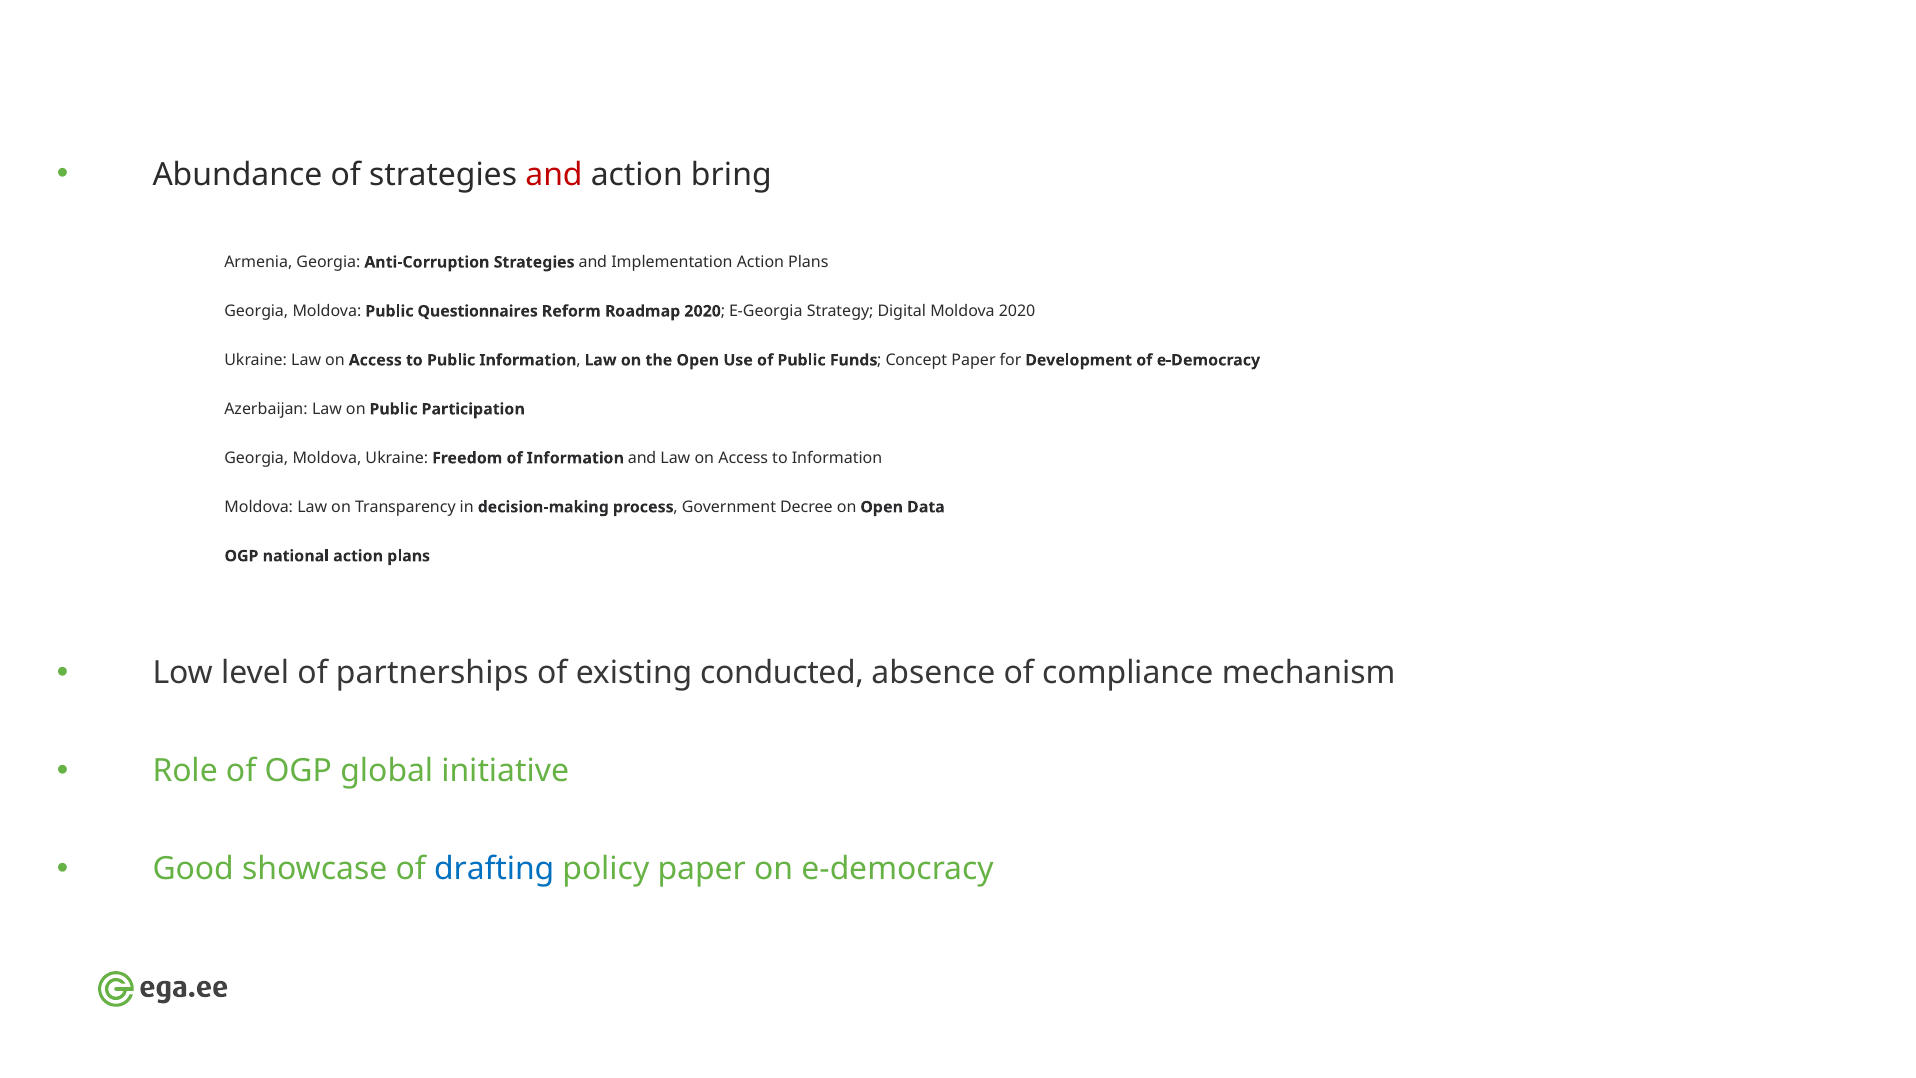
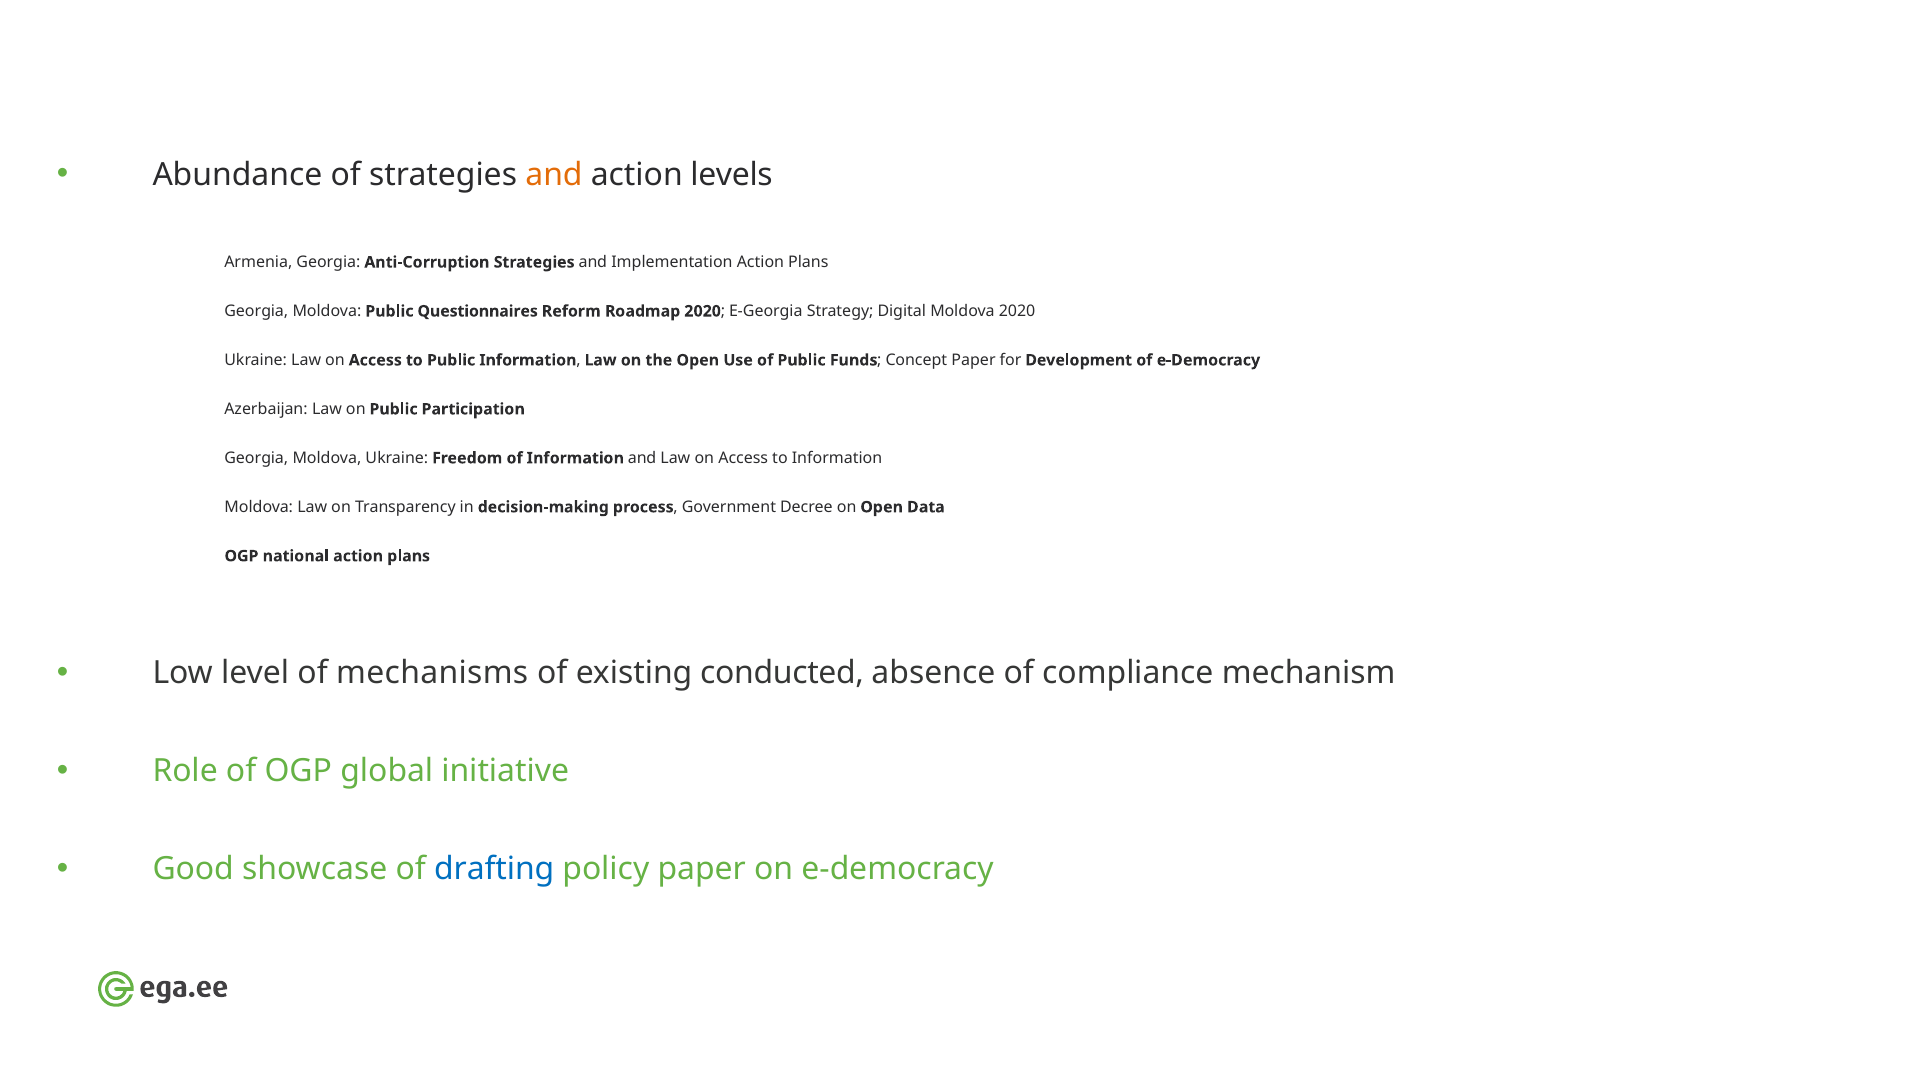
and colour: red -> orange (554, 174)
bring: bring -> levels (732, 174)
partnerships: partnerships -> mechanisms (432, 673)
